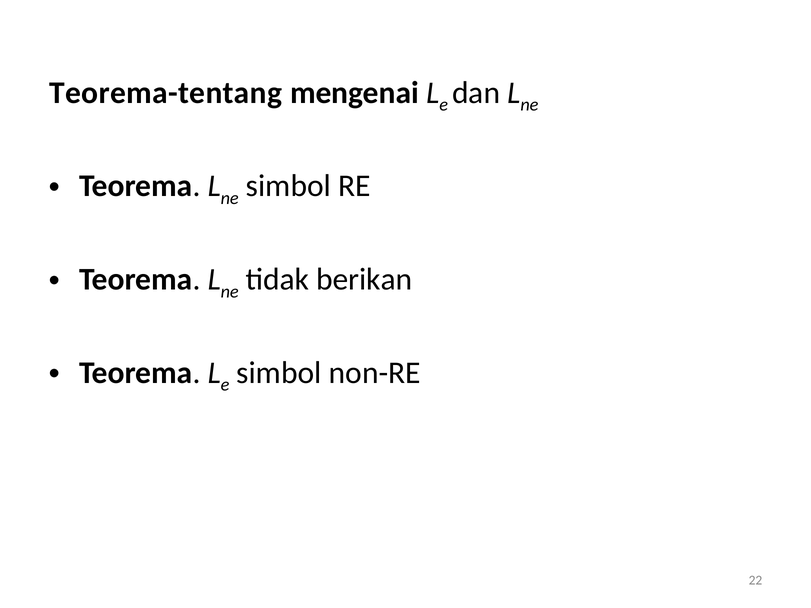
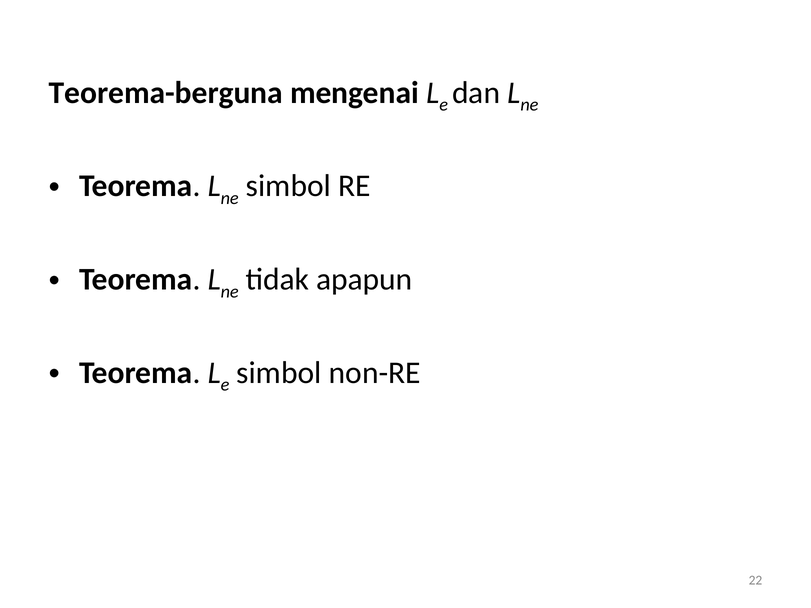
Teorema-tentang: Teorema-tentang -> Teorema-berguna (166, 93)
berikan: berikan -> apapun (364, 279)
